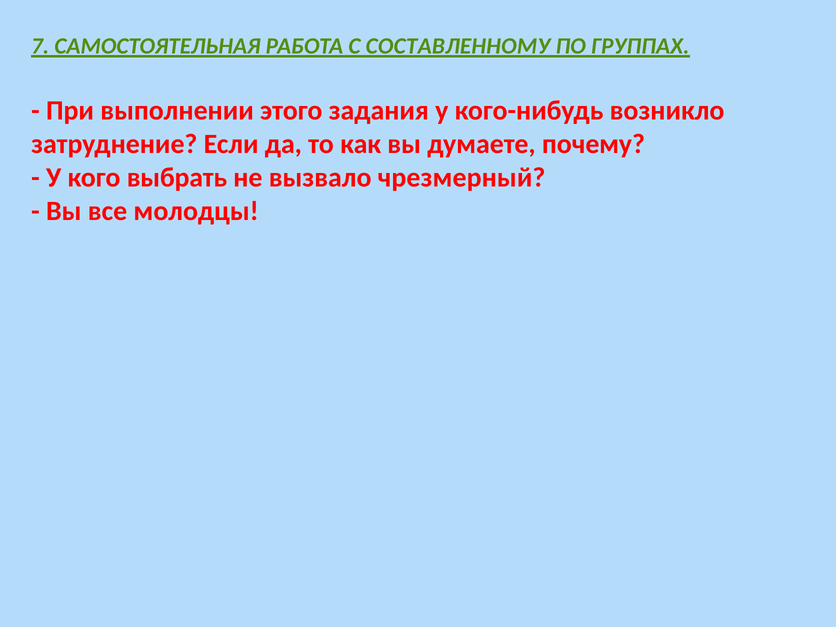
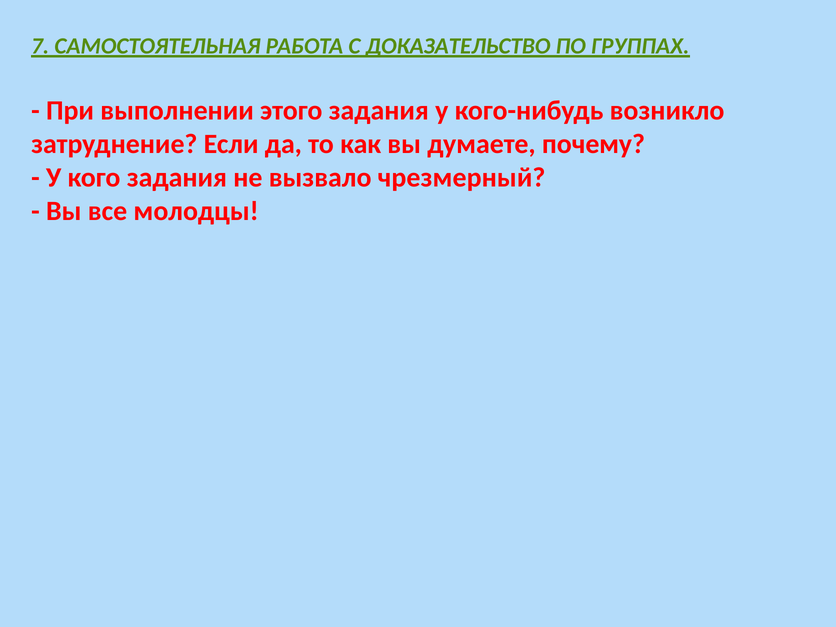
СОСТАВЛЕННОМУ: СОСТАВЛЕННОМУ -> ДОКАЗАТЕЛЬСТВО (458, 46)
кого выбрать: выбрать -> задания (177, 177)
